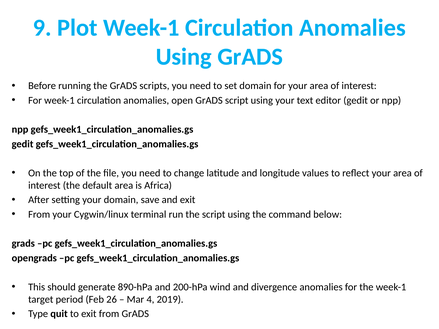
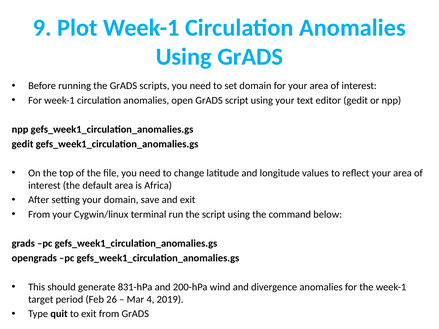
890-hPa: 890-hPa -> 831-hPa (135, 287)
